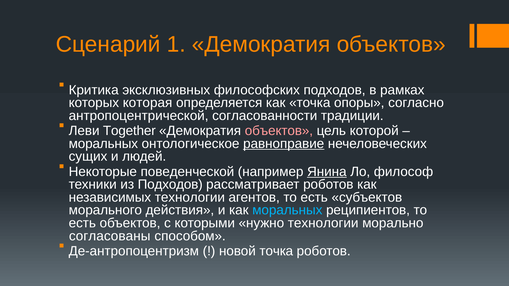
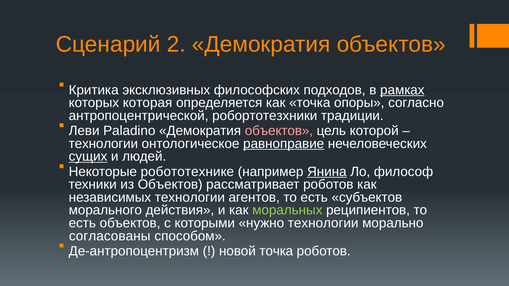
1: 1 -> 2 (176, 44)
рамках underline: none -> present (402, 90)
согласованности: согласованности -> робортотезхники (265, 116)
Together: Together -> Paladino (129, 131)
моральных: моральных -> технологии (103, 144)
сущих underline: none -> present (88, 157)
поведенческой: поведенческой -> робототехнике (187, 172)
из Подходов: Подходов -> Объектов (170, 185)
моральных colour: light blue -> light green (287, 210)
